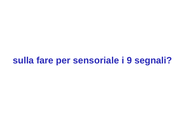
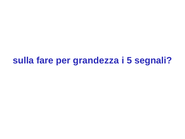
sensoriale: sensoriale -> grandezza (96, 60)
9: 9 -> 5 (129, 60)
